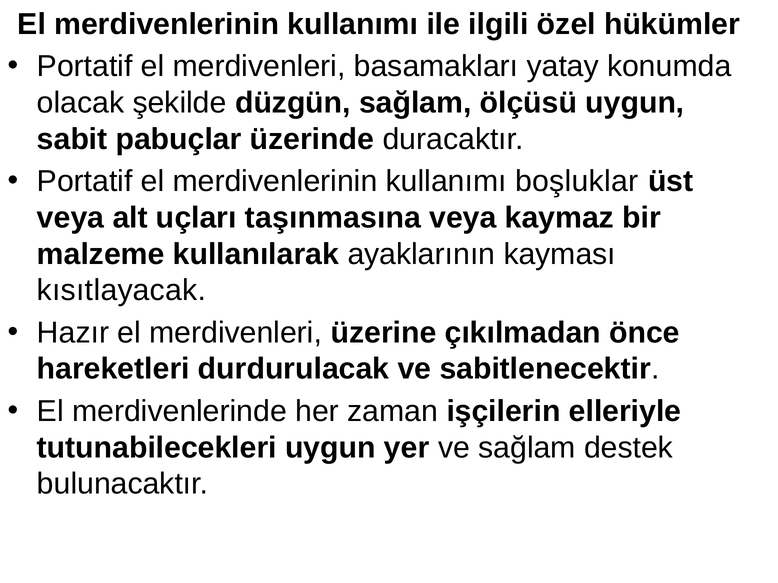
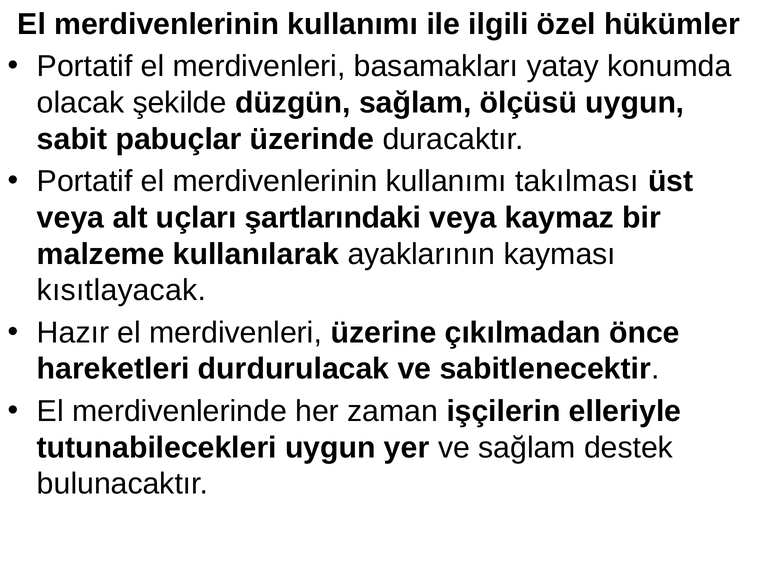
boşluklar: boşluklar -> takılması (577, 182)
taşınmasına: taşınmasına -> şartlarındaki (333, 218)
